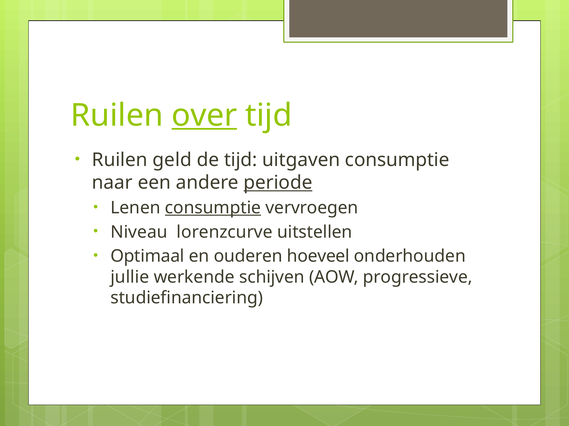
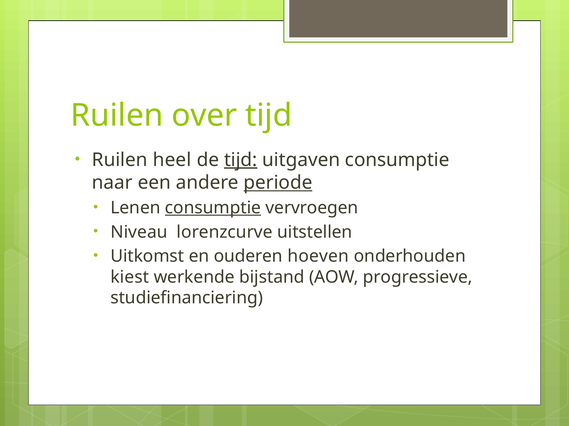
over underline: present -> none (204, 115)
geld: geld -> heel (172, 160)
tijd underline: none -> present (241, 160)
Optimaal: Optimaal -> Uitkomst (147, 257)
hoeveel: hoeveel -> hoeven (318, 257)
jullie: jullie -> kiest (130, 278)
schijven: schijven -> bijstand (272, 278)
